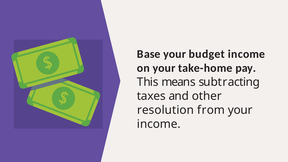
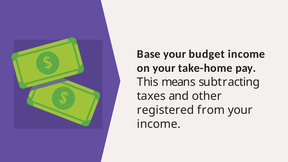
resolution: resolution -> registered (166, 110)
